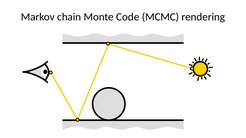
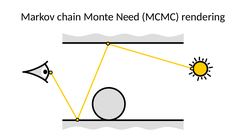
Code: Code -> Need (128, 17)
